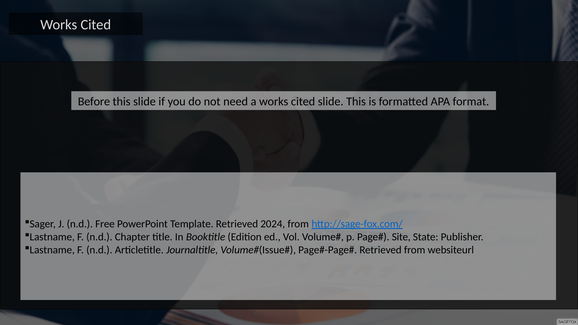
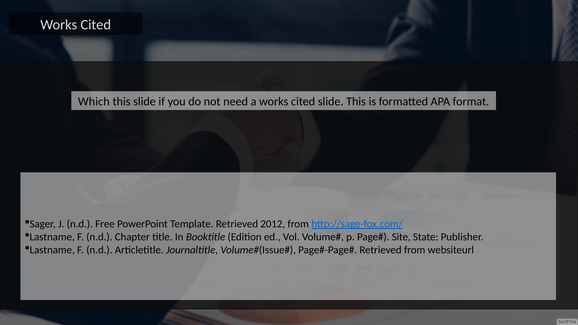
Before: Before -> Which (94, 101)
2024: 2024 -> 2012 (273, 224)
